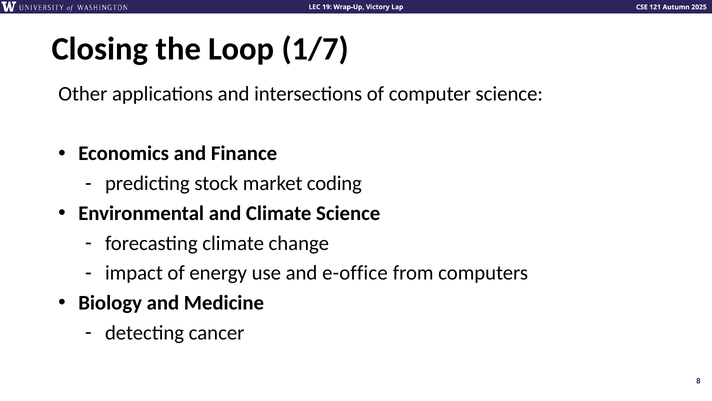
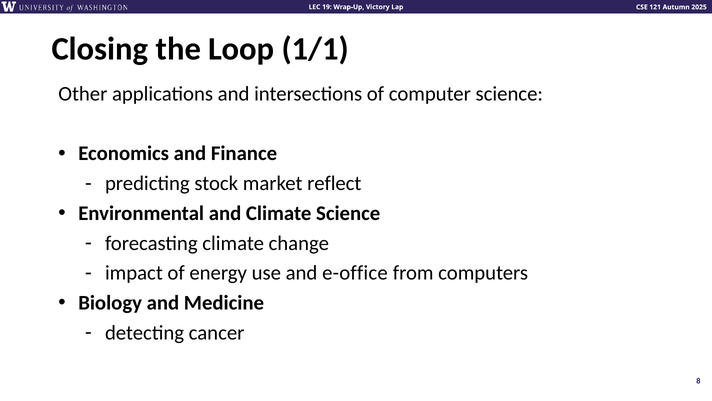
1/7: 1/7 -> 1/1 (315, 49)
coding: coding -> reflect (334, 183)
